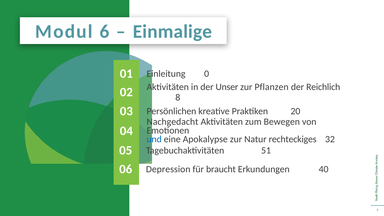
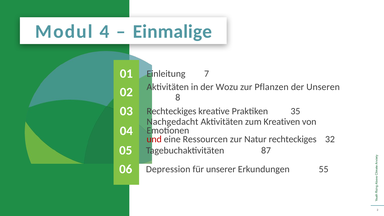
6: 6 -> 4 (104, 32)
0: 0 -> 7 (207, 74)
Unser: Unser -> Wozu (227, 87)
Reichlich: Reichlich -> Unseren (323, 87)
03 Persönlichen: Persönlichen -> Rechteckiges (171, 111)
20: 20 -> 35 (295, 111)
Bewegen: Bewegen -> Kreativen (282, 122)
und colour: blue -> red (154, 139)
Apokalypse: Apokalypse -> Ressourcen (205, 139)
51: 51 -> 87 (266, 150)
braucht: braucht -> unserer (221, 169)
40: 40 -> 55 (324, 169)
